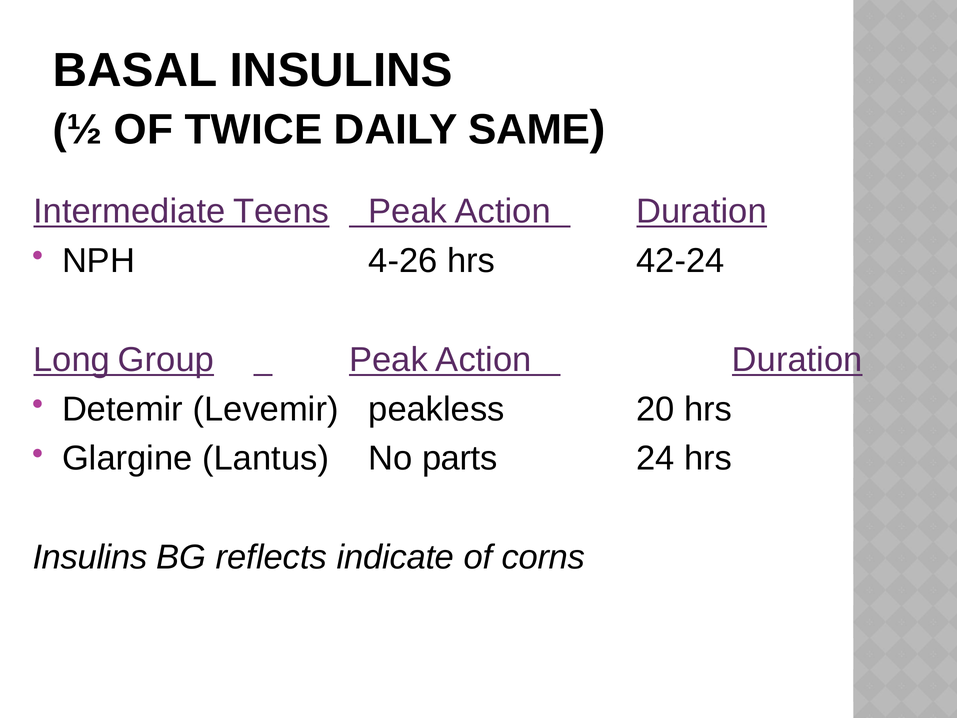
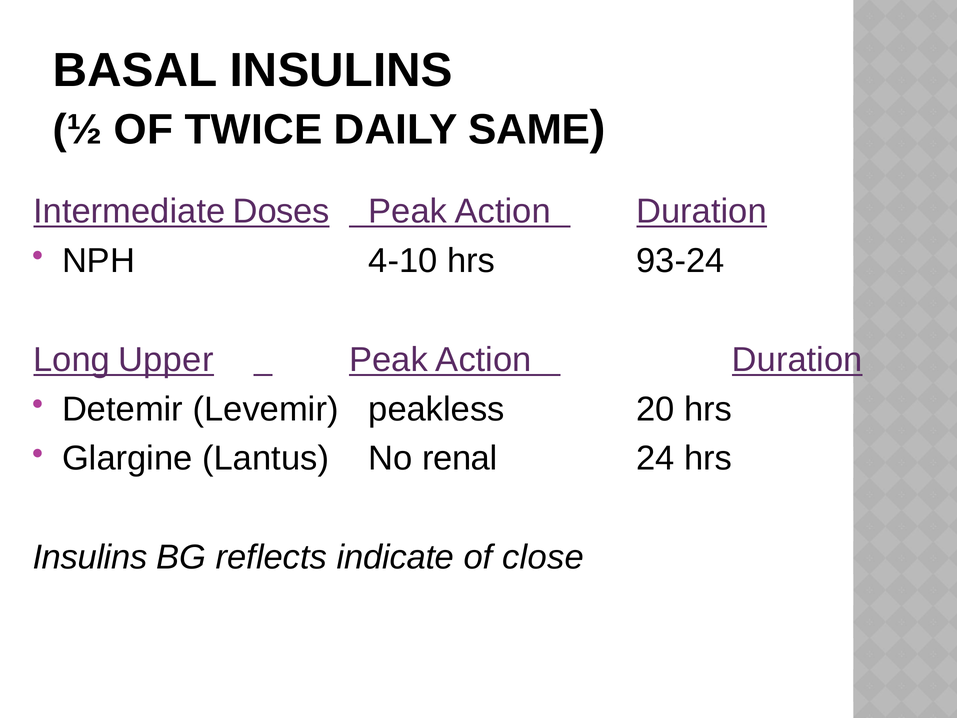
Teens: Teens -> Doses (281, 211)
4-26: 4-26 -> 4-10 (403, 261)
42-24: 42-24 -> 93-24 (680, 261)
Group: Group -> Upper (166, 360)
parts: parts -> renal (460, 458)
corns: corns -> close (543, 557)
